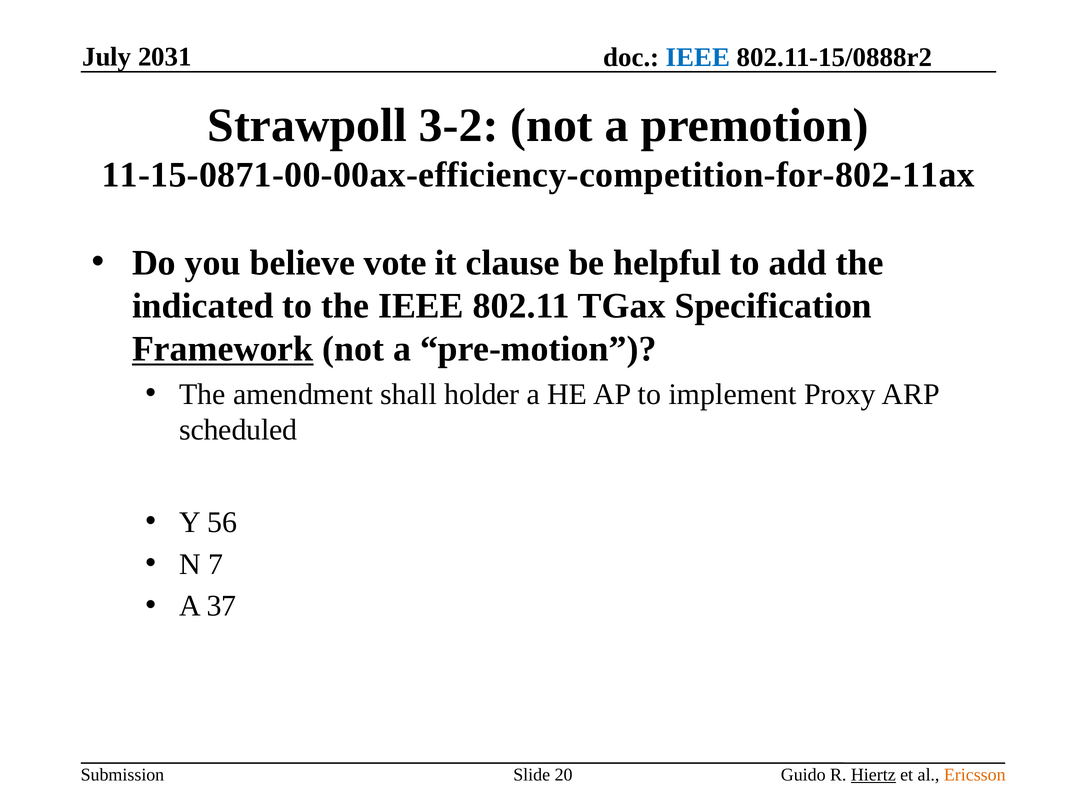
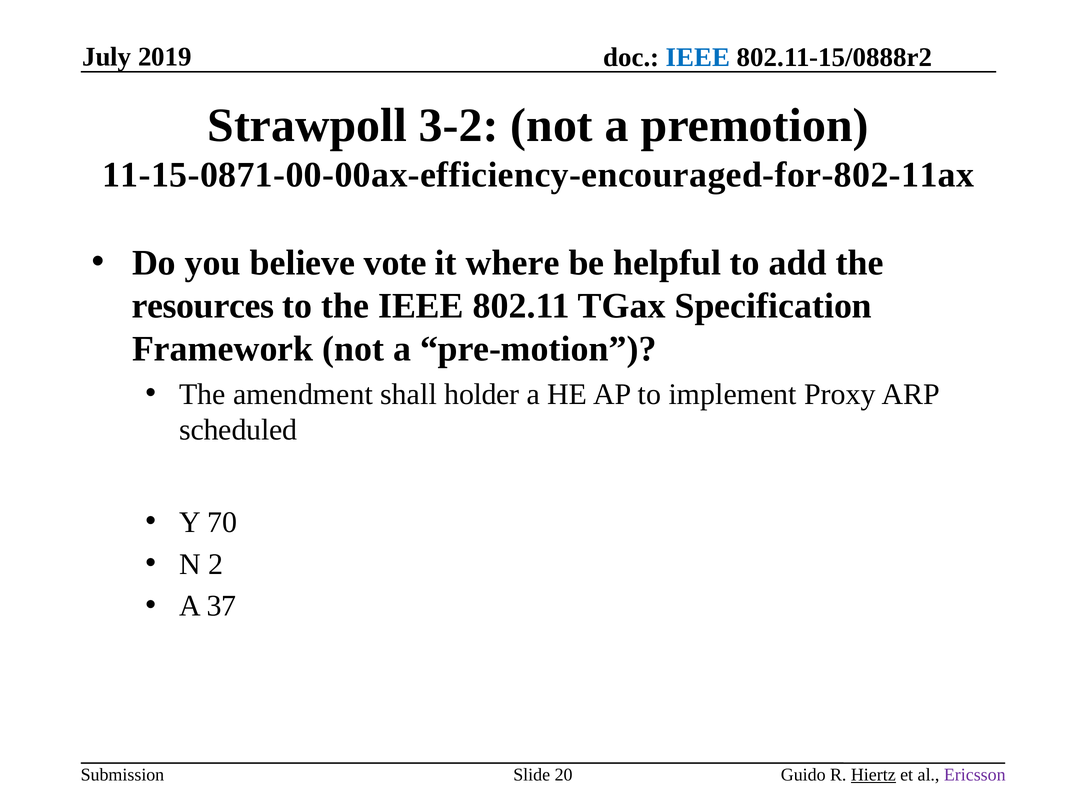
2031: 2031 -> 2019 (165, 57)
11-15-0871-00-00ax-efficiency-competition-for-802-11ax: 11-15-0871-00-00ax-efficiency-competition-for-802-11ax -> 11-15-0871-00-00ax-efficiency-encouraged-for-802-11ax (538, 175)
clause: clause -> where (513, 263)
indicated: indicated -> resources (203, 306)
Framework underline: present -> none (223, 349)
56: 56 -> 70 (222, 522)
7: 7 -> 2 (216, 564)
Ericsson colour: orange -> purple (975, 775)
